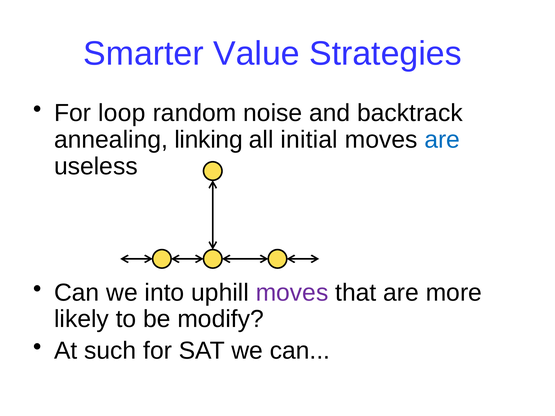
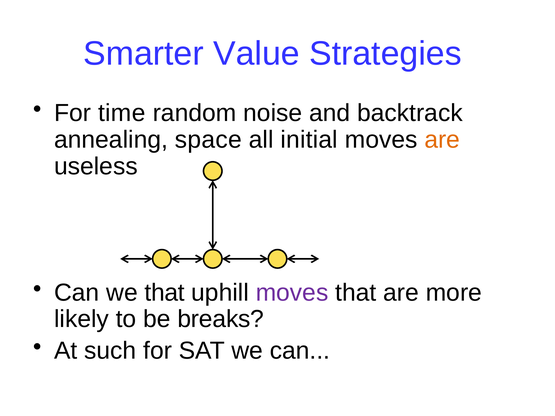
loop: loop -> time (122, 113)
linking: linking -> space (208, 140)
are colour: blue -> orange (442, 140)
we into: into -> that (165, 293)
modify: modify -> breaks (221, 319)
